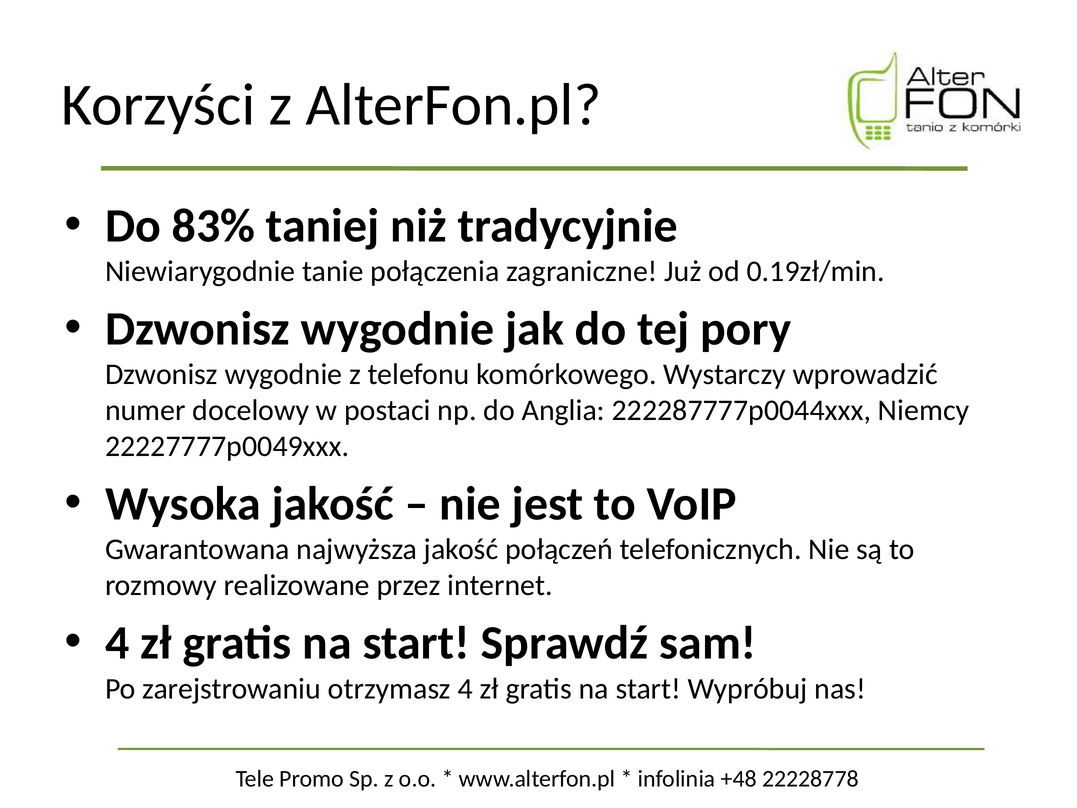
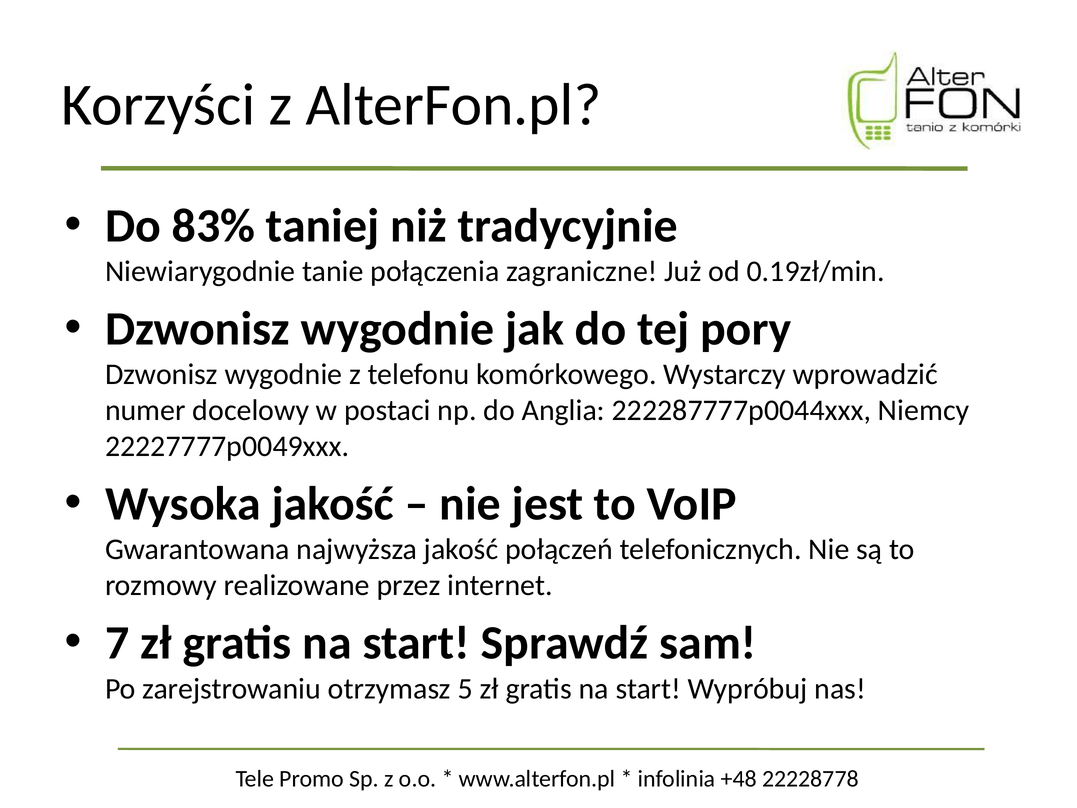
4: 4 -> 7 (117, 643)
otrzymasz 4: 4 -> 5 (465, 688)
